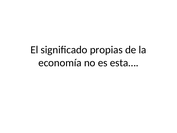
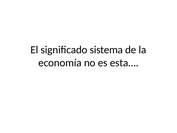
propias: propias -> sistema (106, 50)
